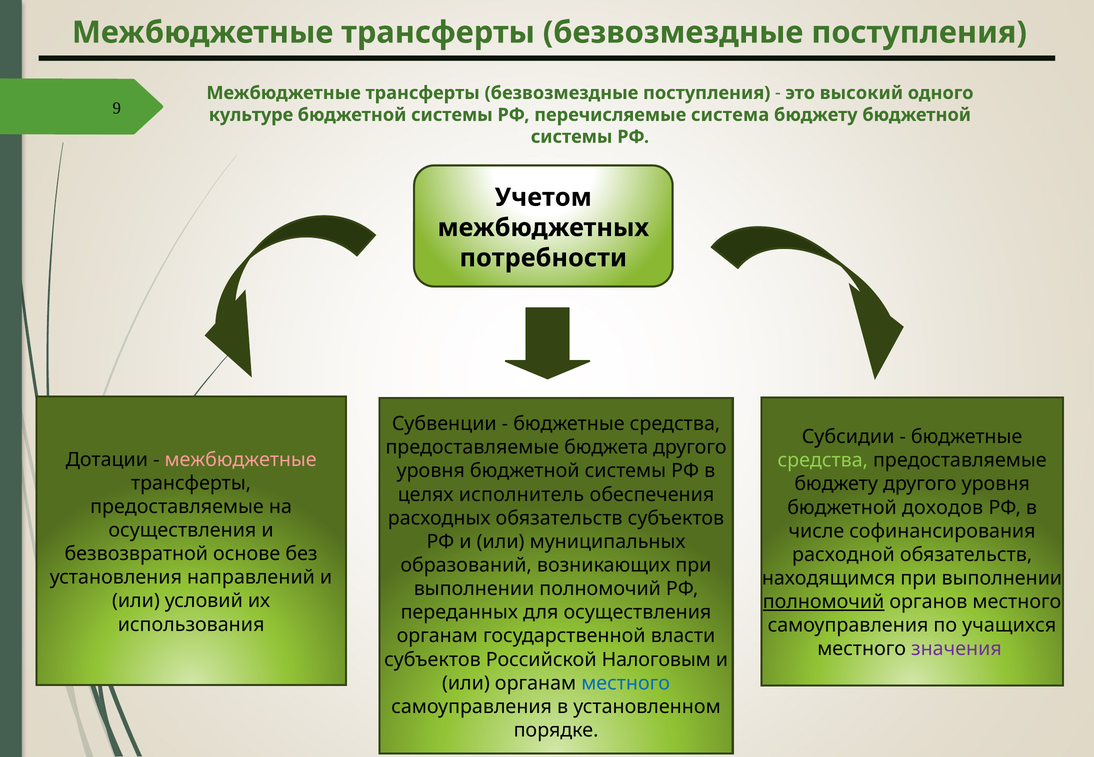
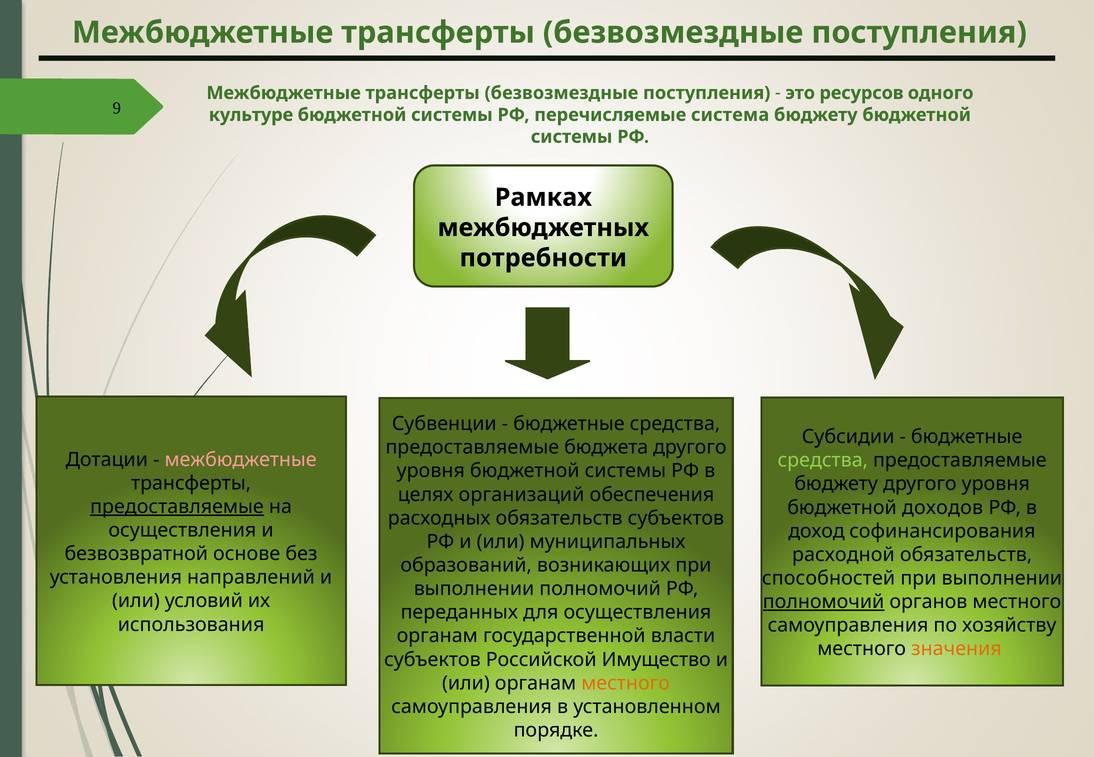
высокий: высокий -> ресурсов (862, 93)
Учетом: Учетом -> Рамках (543, 198)
исполнитель: исполнитель -> организаций (521, 495)
предоставляемые underline: none -> present (177, 507)
числе: числе -> доход (816, 531)
находящимся: находящимся -> способностей (829, 579)
учащихся: учащихся -> хозяйству (1009, 626)
значения colour: purple -> orange (956, 649)
Налоговым: Налоговым -> Имущество (656, 660)
местного colour: blue -> orange (626, 683)
